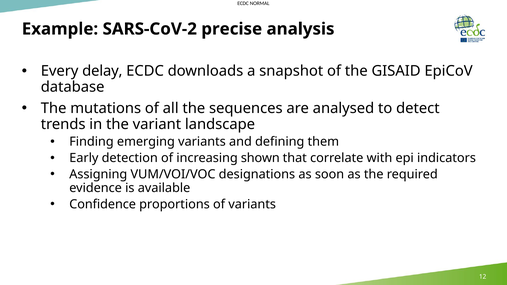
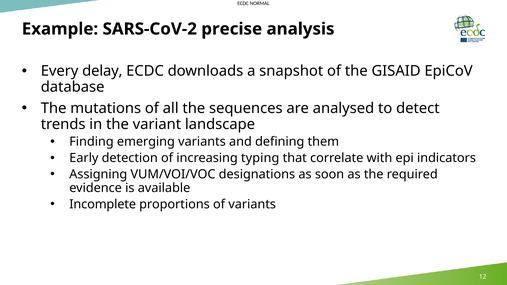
shown: shown -> typing (260, 158)
Confidence: Confidence -> Incomplete (103, 204)
